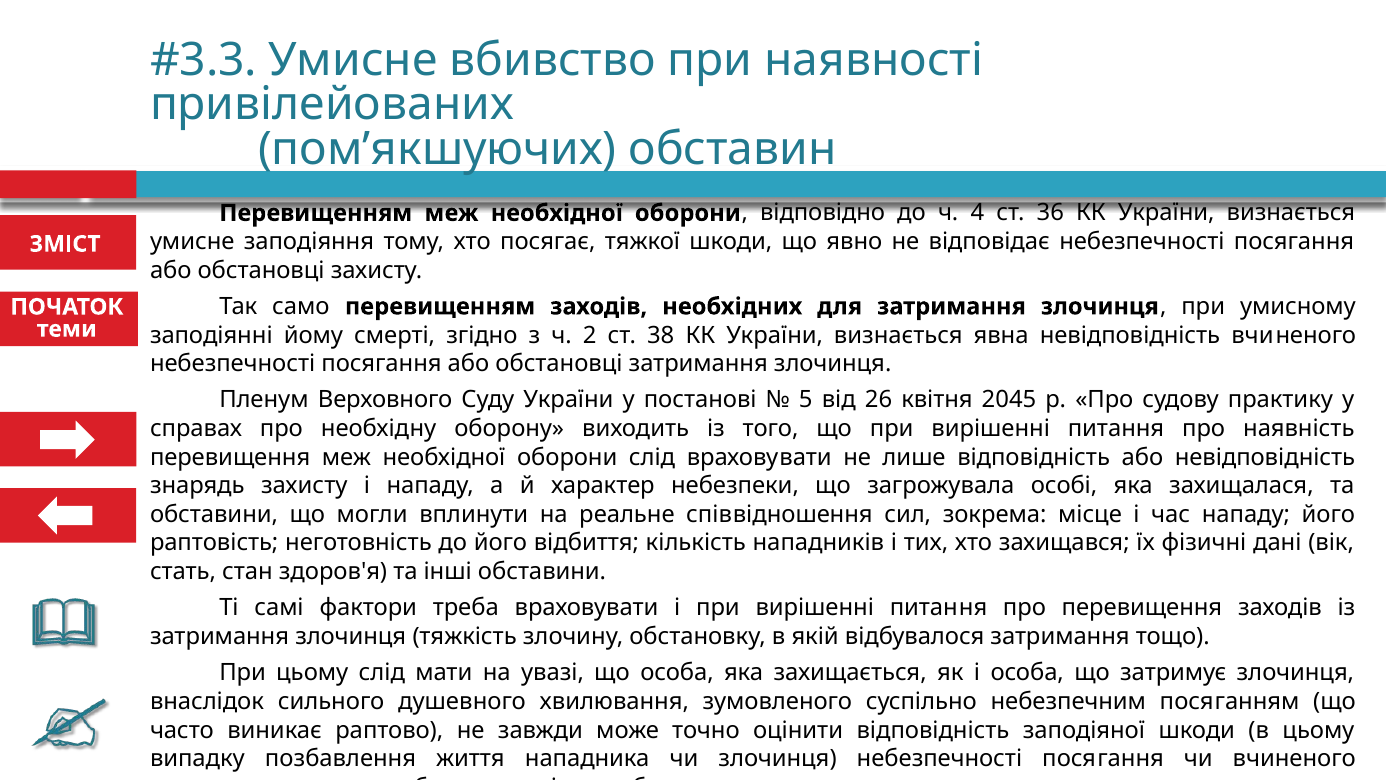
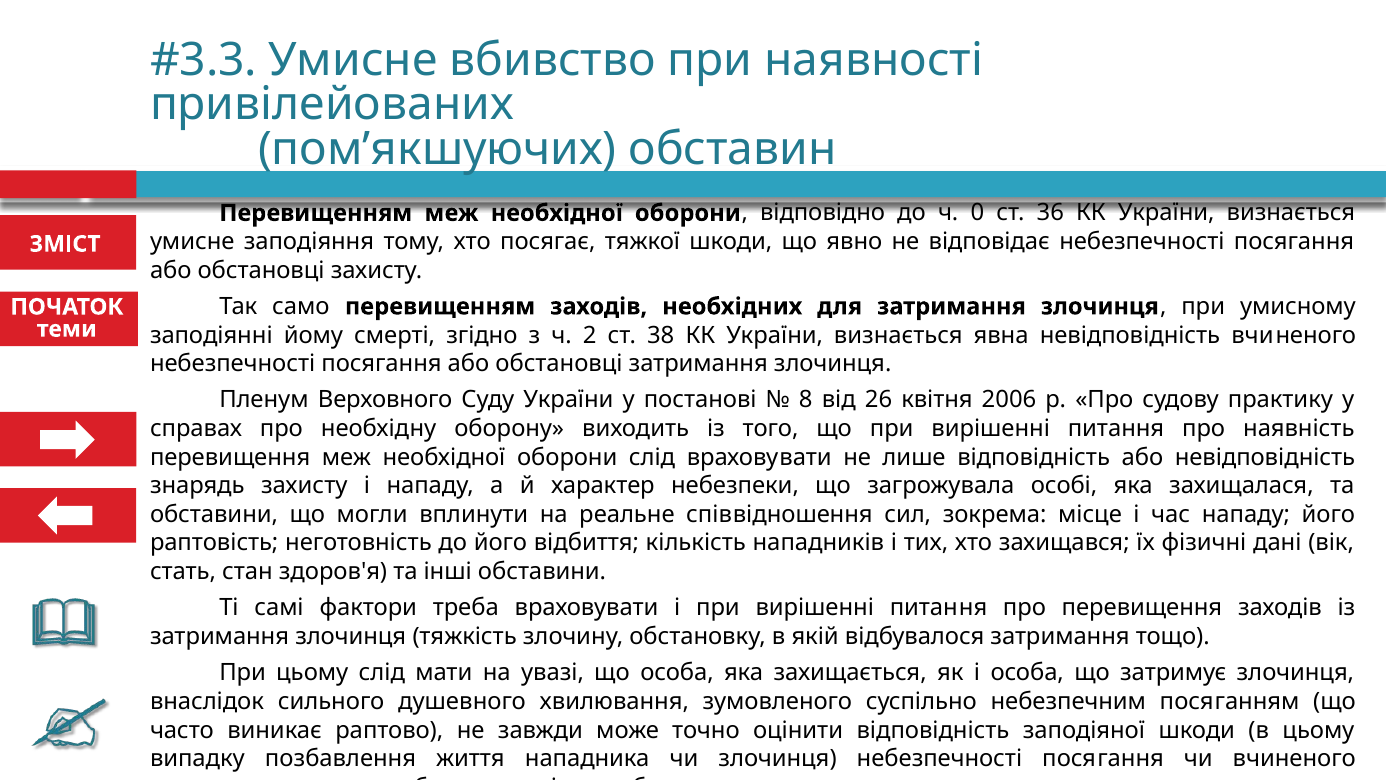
4: 4 -> 0 (977, 213)
5: 5 -> 8 (806, 400)
2045: 2045 -> 2006 (1009, 400)
